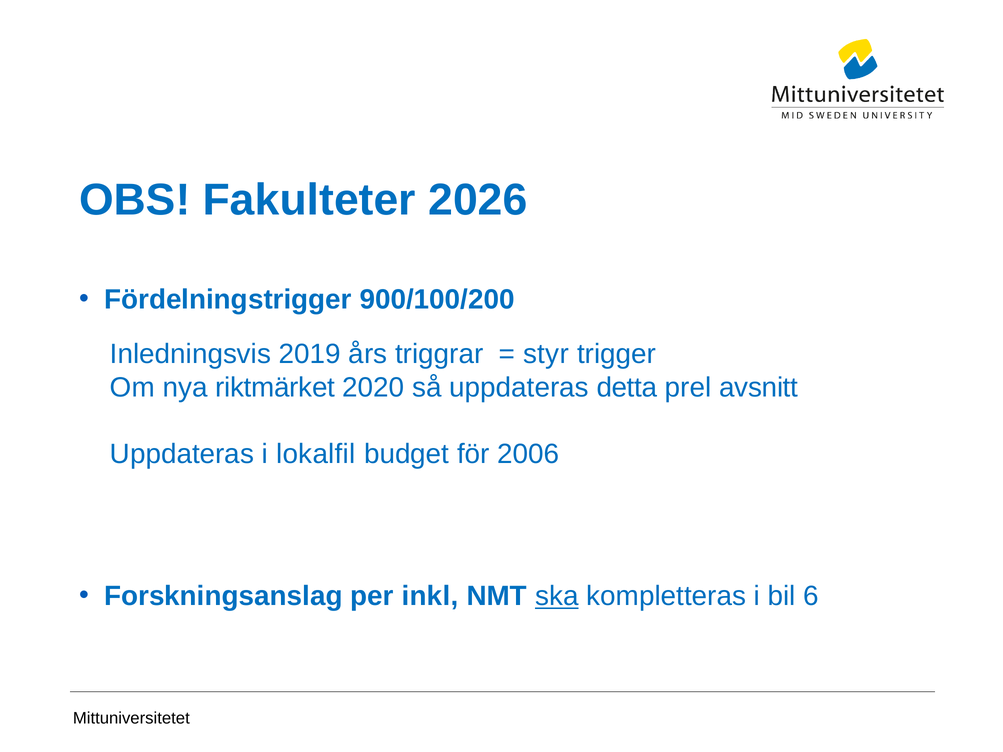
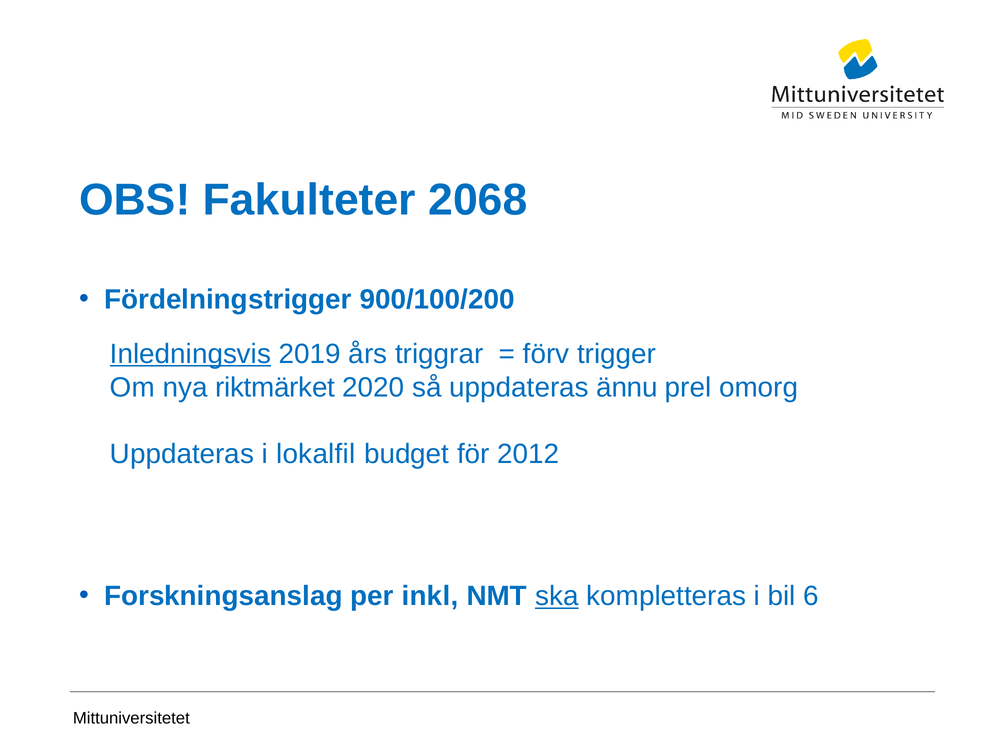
2026: 2026 -> 2068 (478, 200)
Inledningsvis underline: none -> present (190, 354)
styr: styr -> förv (546, 354)
detta: detta -> ännu (627, 387)
avsnitt: avsnitt -> omorg (759, 387)
2006: 2006 -> 2012 (528, 454)
